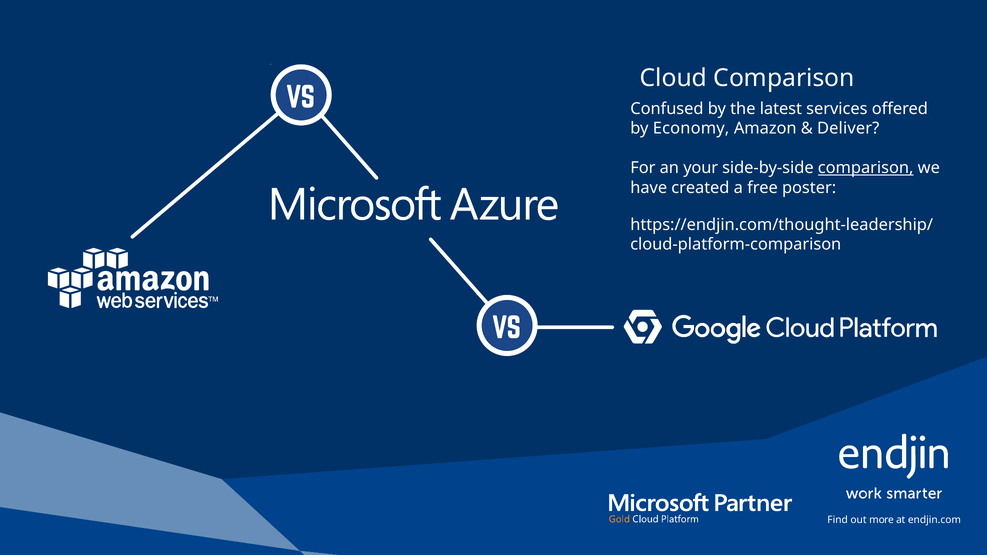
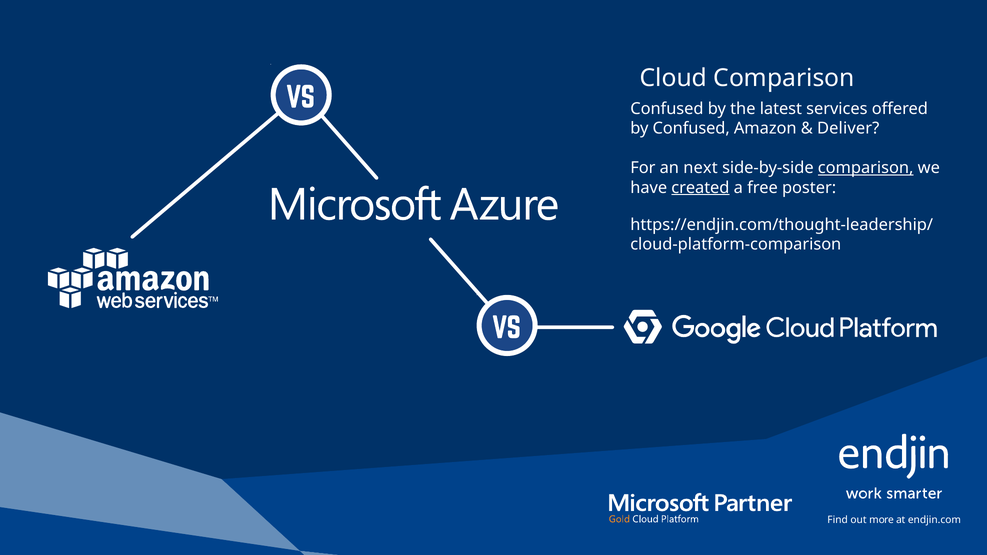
by Economy: Economy -> Confused (691, 129)
your: your -> next (701, 168)
created underline: none -> present (700, 188)
